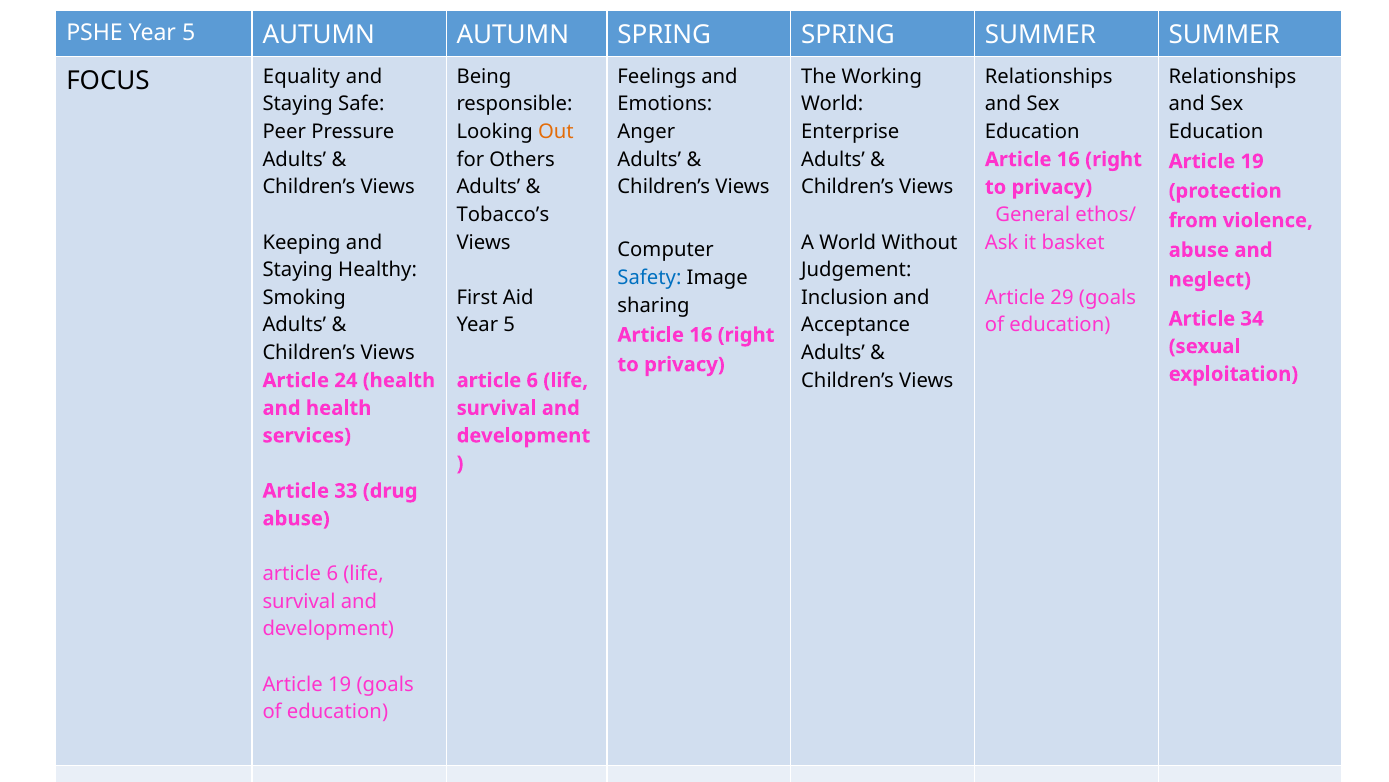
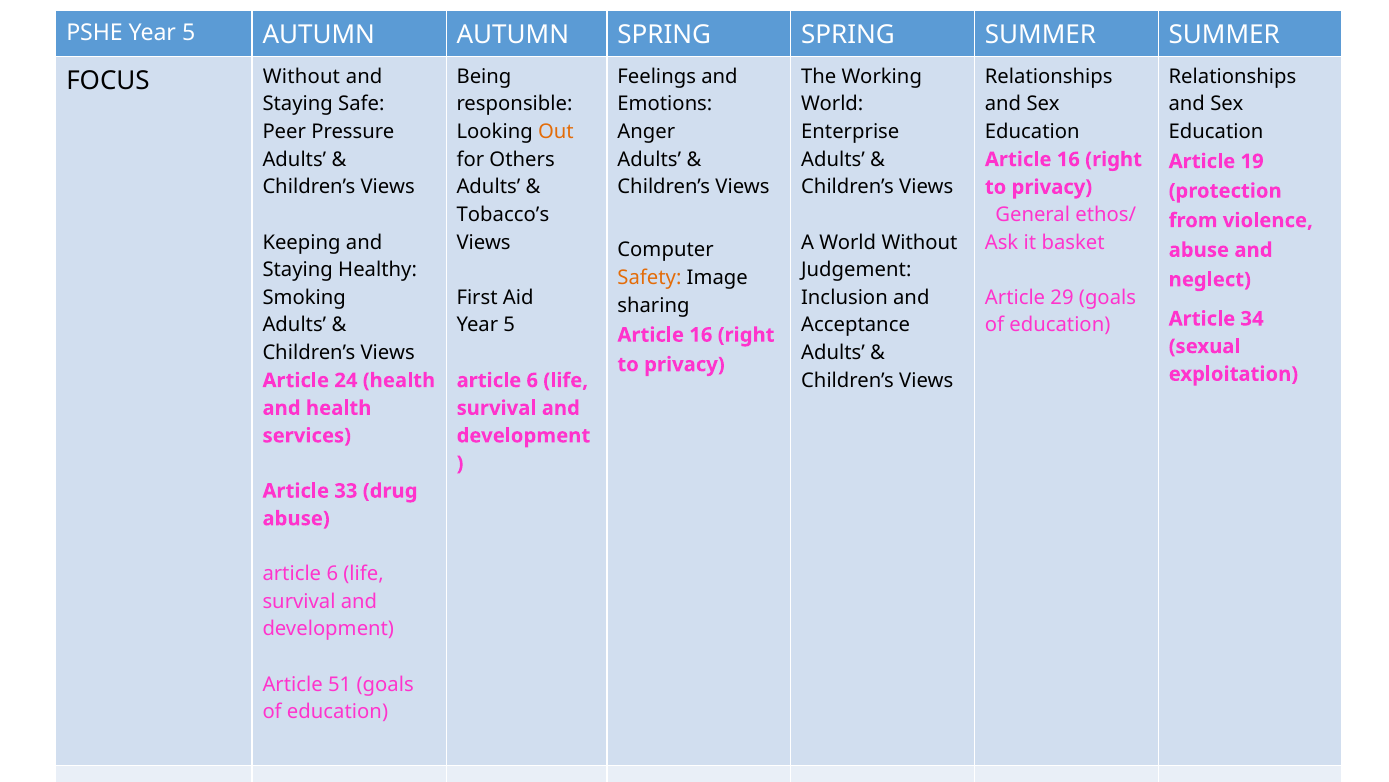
FOCUS Equality: Equality -> Without (301, 77)
Safety colour: blue -> orange (649, 278)
19: 19 -> 51 (340, 684)
